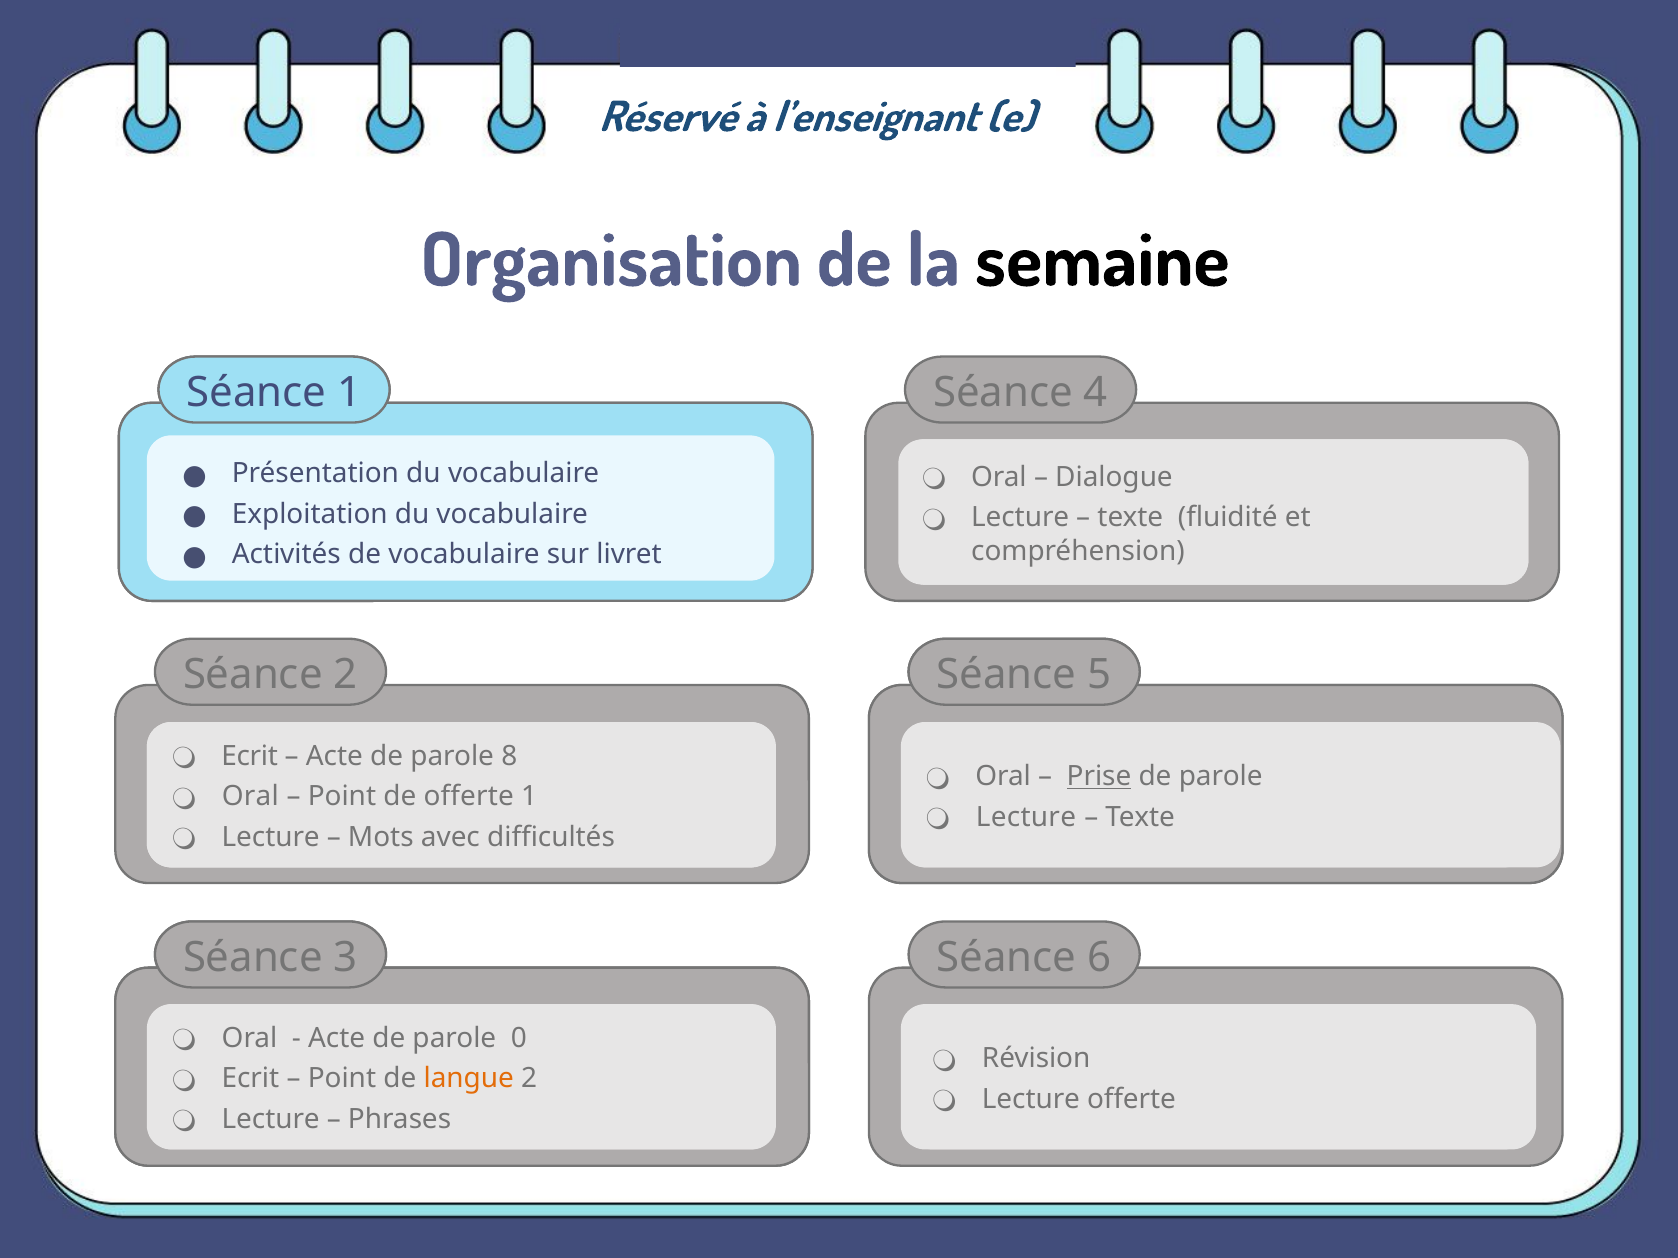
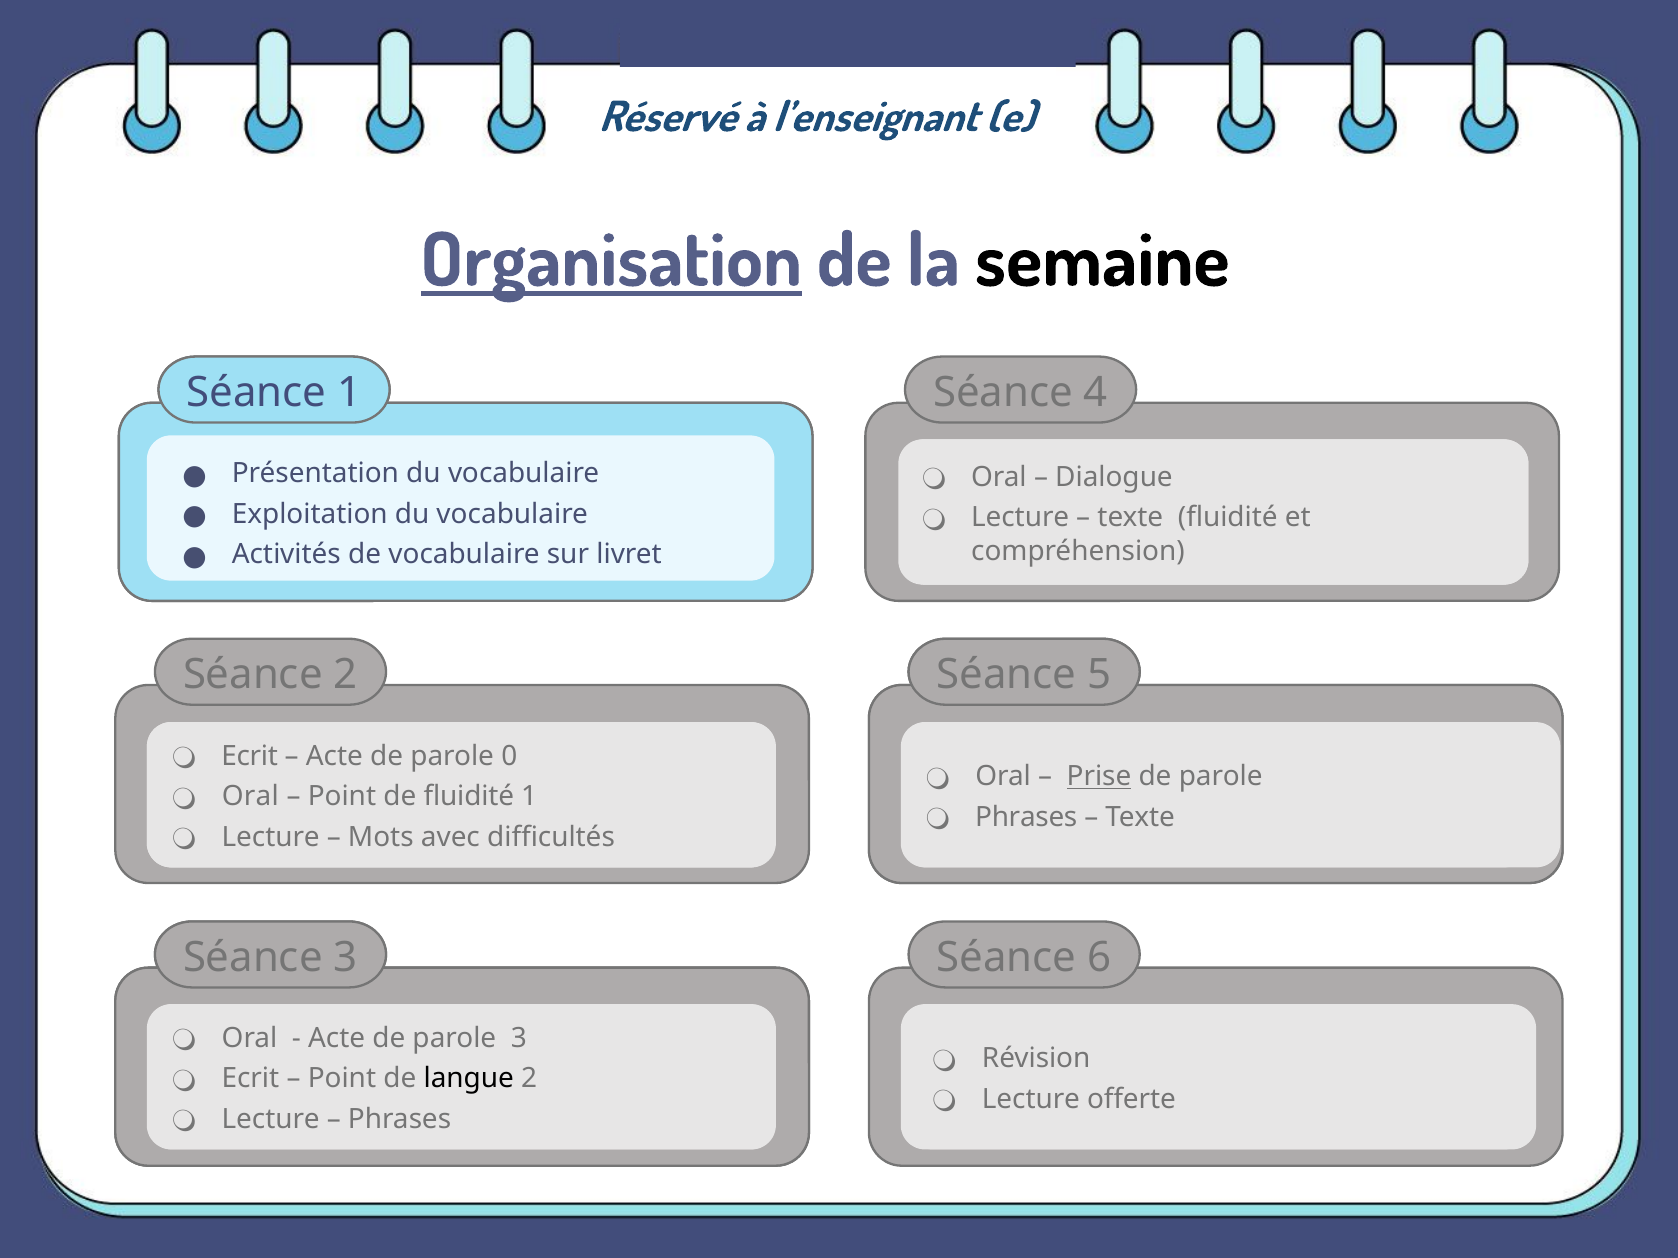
Organisation underline: none -> present (611, 261)
8: 8 -> 0 (509, 756)
de offerte: offerte -> fluidité (469, 797)
Lecture: Lecture -> Phrases (1026, 817)
parole 0: 0 -> 3 (519, 1039)
langue colour: orange -> black (469, 1079)
